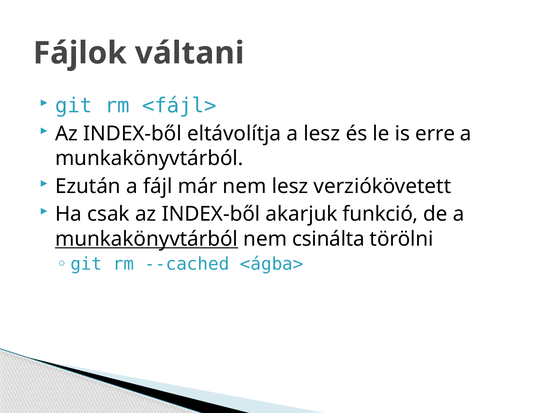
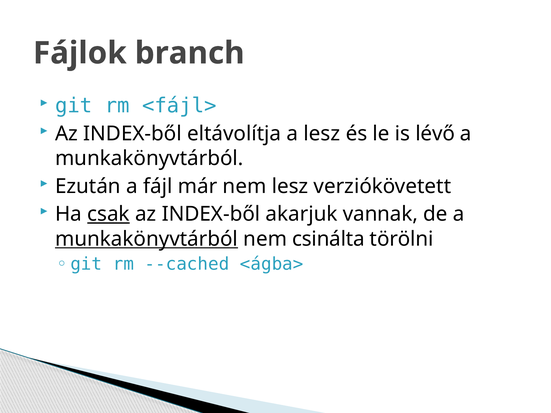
váltani: váltani -> branch (190, 53)
erre: erre -> lévő (435, 134)
csak underline: none -> present (108, 214)
funkció: funkció -> vannak (380, 214)
